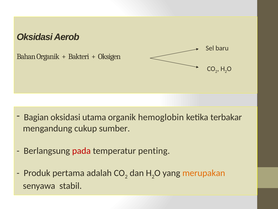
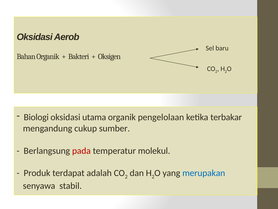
Bagian: Bagian -> Biologi (36, 117)
hemoglobin: hemoglobin -> pengelolaan (161, 117)
penting: penting -> molekul (154, 150)
pertama: pertama -> terdapat (68, 173)
merupakan colour: orange -> blue (204, 173)
